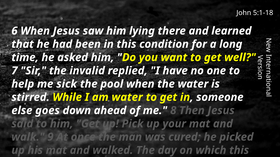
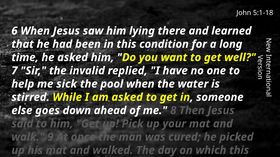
am water: water -> asked (127, 97)
